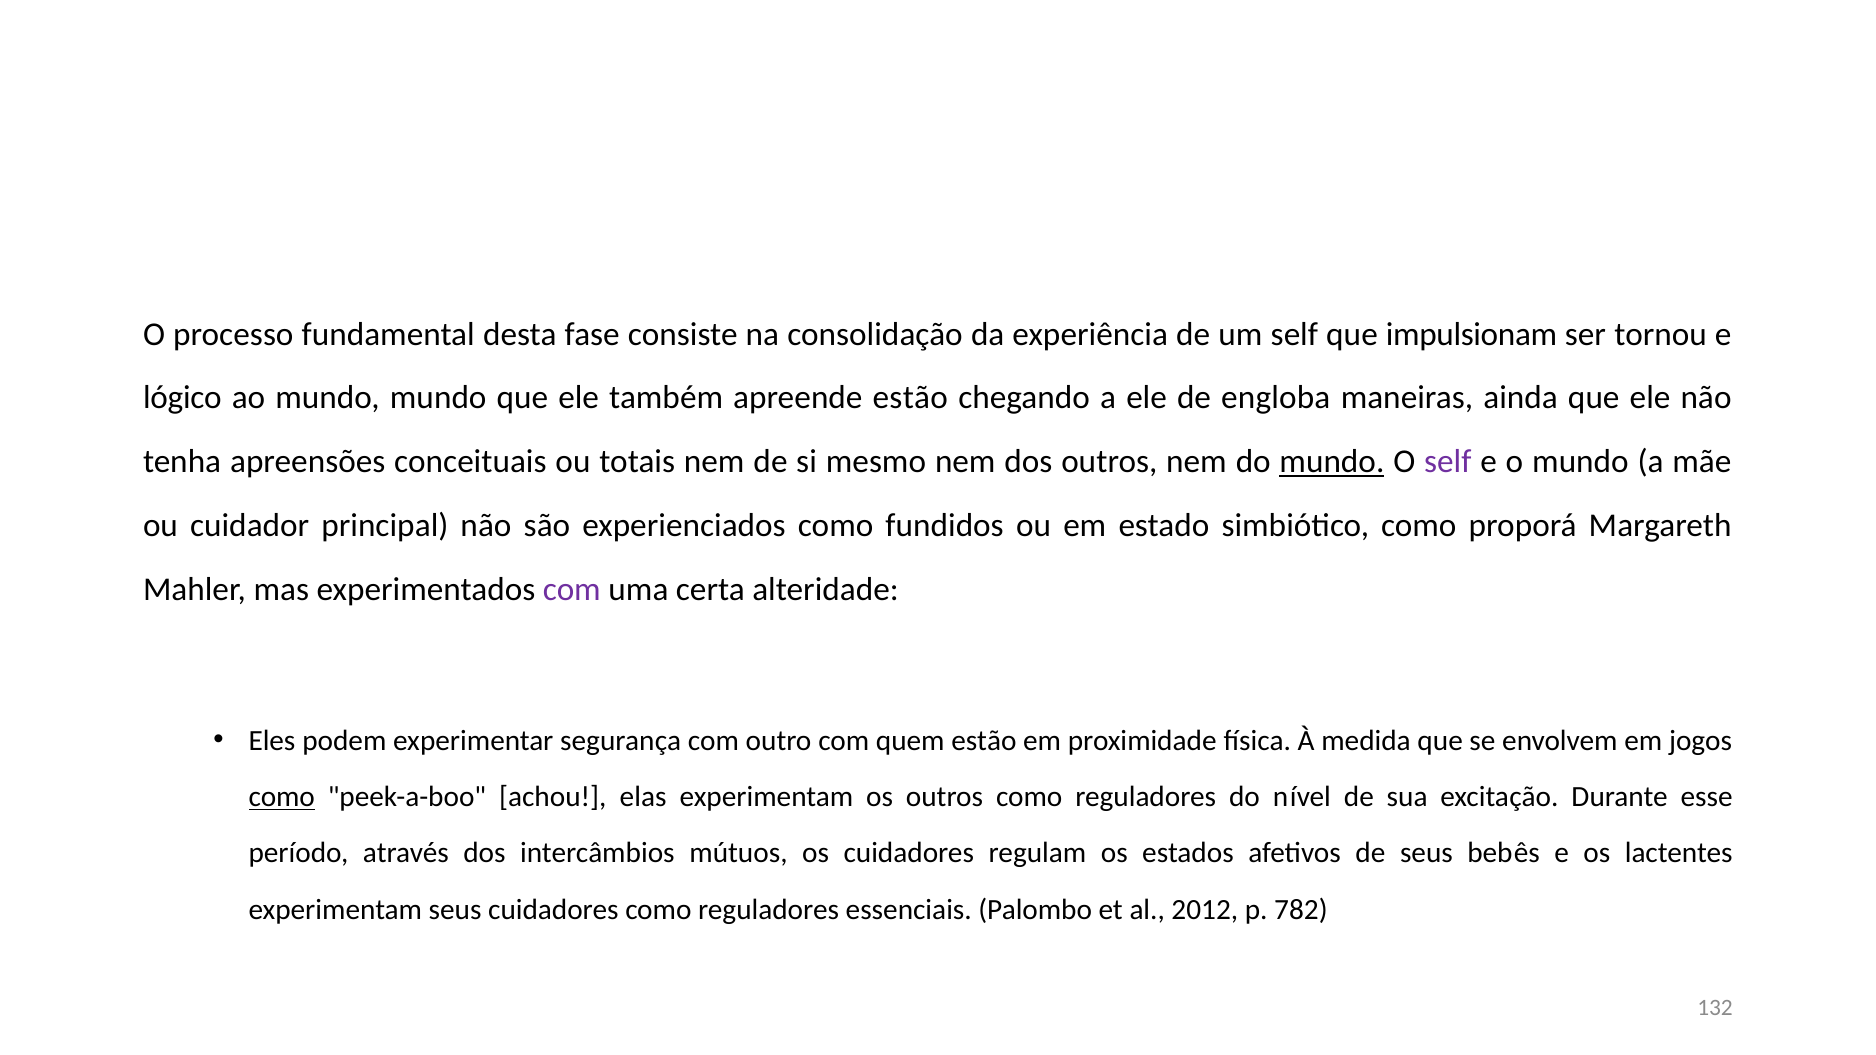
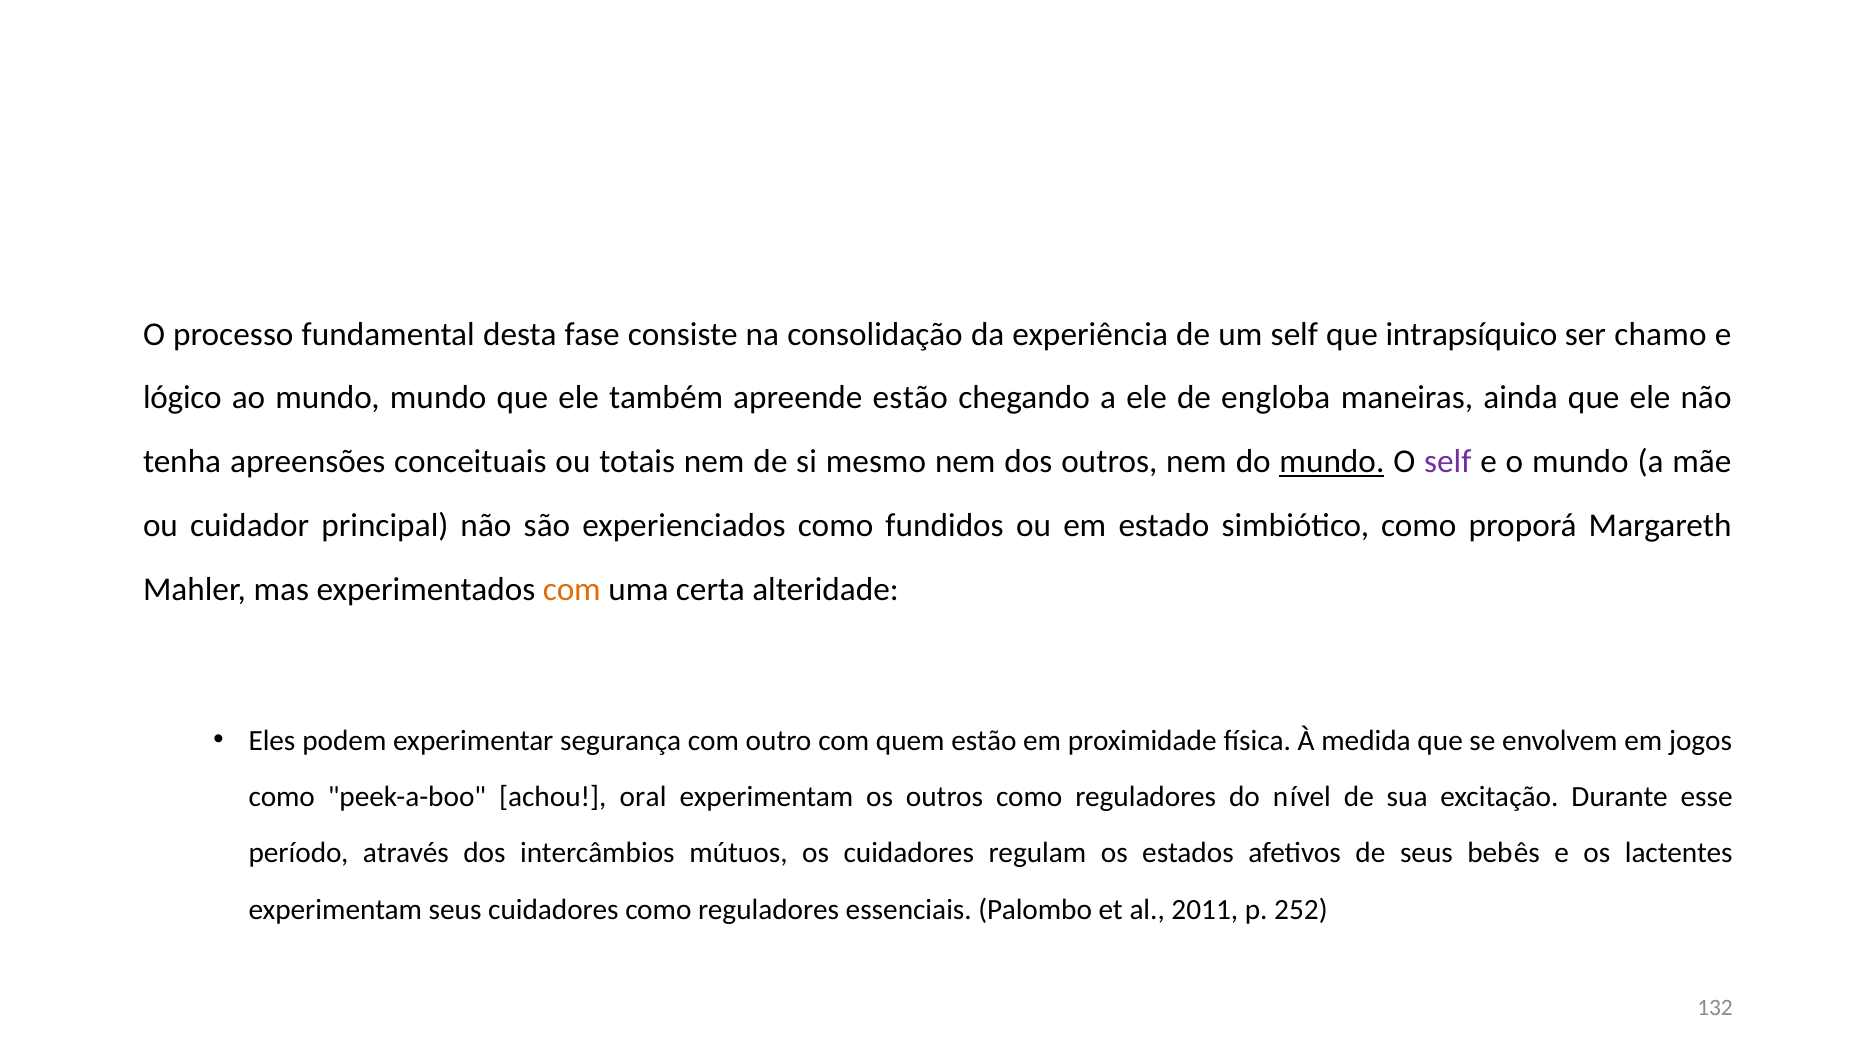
impulsionam: impulsionam -> intrapsíquico (1471, 334)
tornou: tornou -> chamo (1660, 334)
com colour: purple -> orange (572, 589)
como underline: present -> none (282, 797)
elas: elas -> oral (643, 797)
2012: 2012 -> 2011 (1205, 910)
782: 782 -> 252 (1301, 910)
